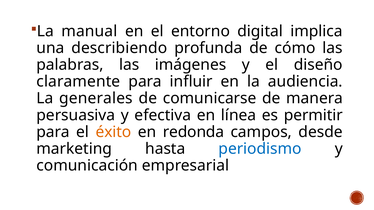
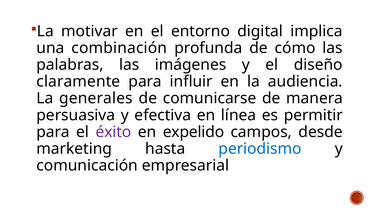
manual: manual -> motivar (89, 31)
describiendo: describiendo -> combinación (119, 48)
éxito colour: orange -> purple (114, 132)
redonda: redonda -> expelido (194, 132)
